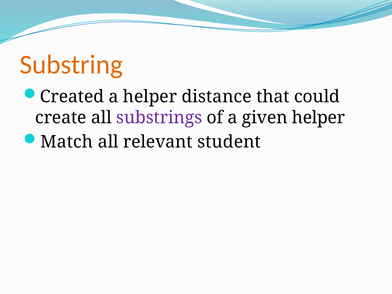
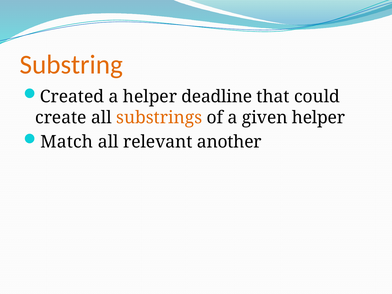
distance: distance -> deadline (217, 97)
substrings colour: purple -> orange (159, 118)
student: student -> another (229, 142)
